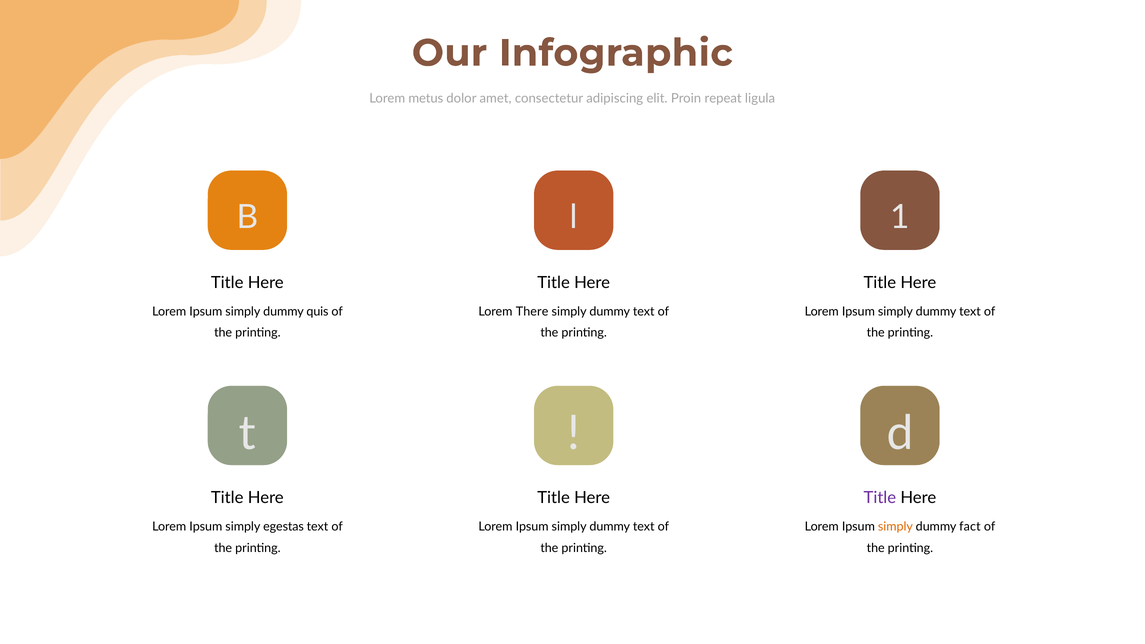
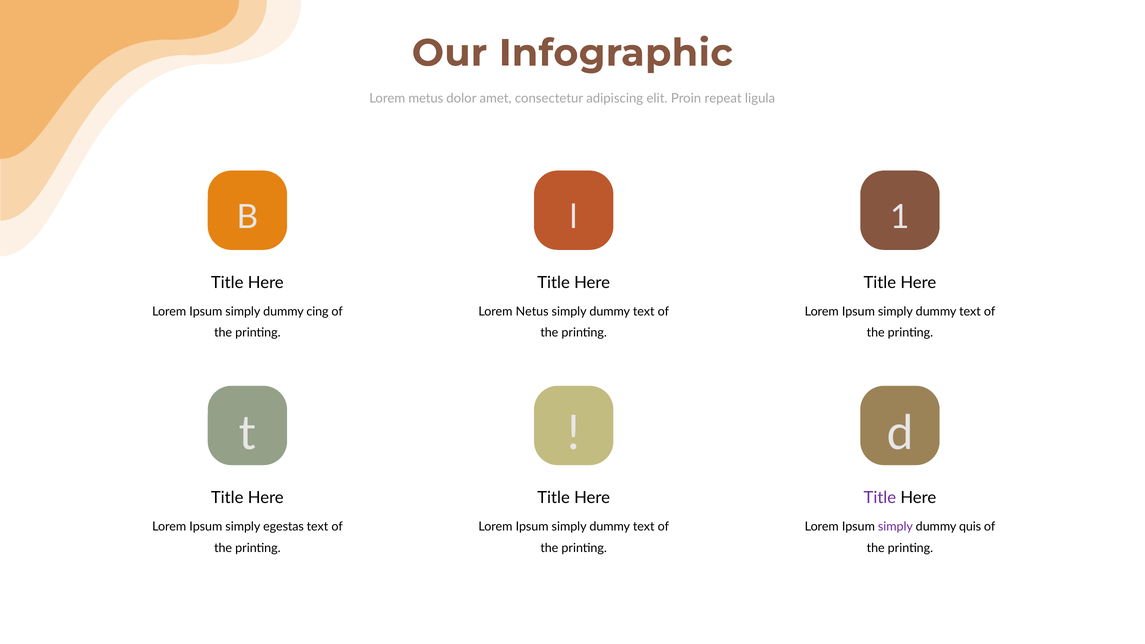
quis: quis -> cing (318, 312)
There: There -> Netus (532, 312)
simply colour: orange -> purple (895, 527)
fact: fact -> quis (970, 527)
